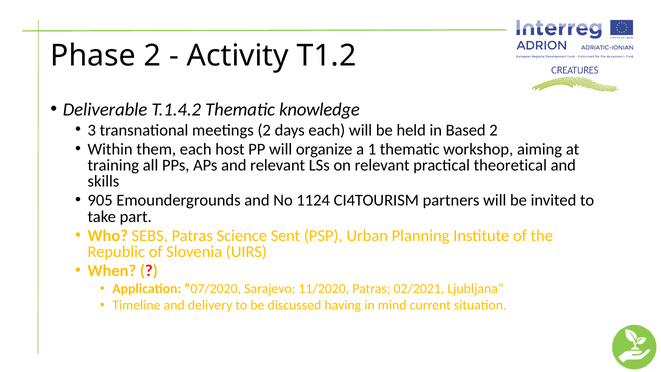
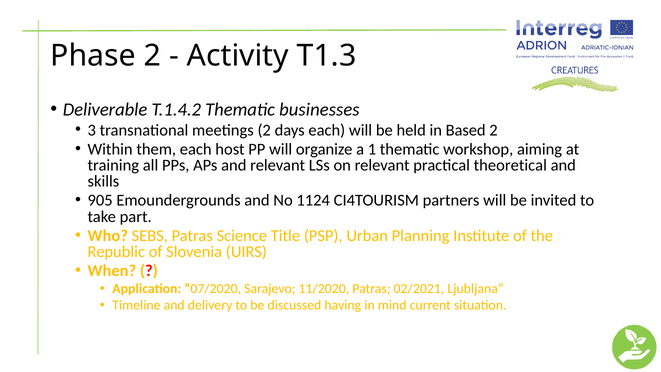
T1.2: T1.2 -> T1.3 (327, 56)
knowledge: knowledge -> businesses (319, 110)
Sent: Sent -> Title (285, 236)
